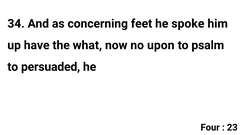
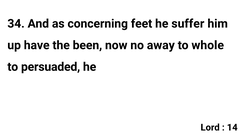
spoke: spoke -> suffer (188, 24)
what: what -> been (87, 45)
upon: upon -> away (161, 45)
psalm: psalm -> whole (208, 45)
Four: Four -> Lord (210, 127)
23: 23 -> 14 (232, 127)
